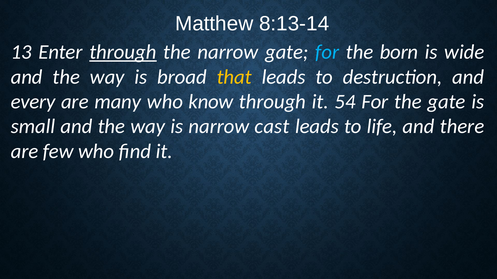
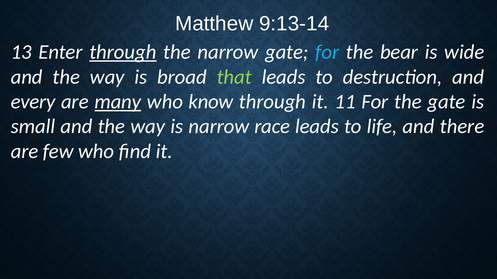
8:13-14: 8:13-14 -> 9:13-14 (294, 24)
born: born -> bear (399, 52)
that colour: yellow -> light green (234, 77)
many underline: none -> present (118, 102)
54: 54 -> 11 (345, 102)
cast: cast -> race (272, 127)
